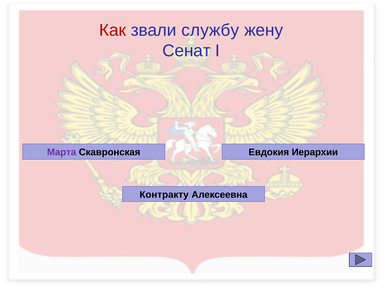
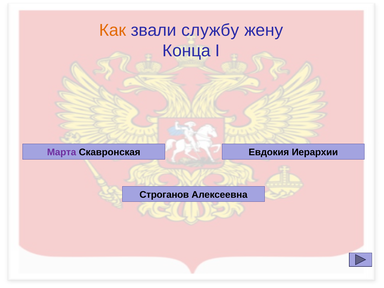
Как colour: red -> orange (113, 30)
Сенат: Сенат -> Конца (186, 51)
Контракту: Контракту -> Строганов (164, 195)
